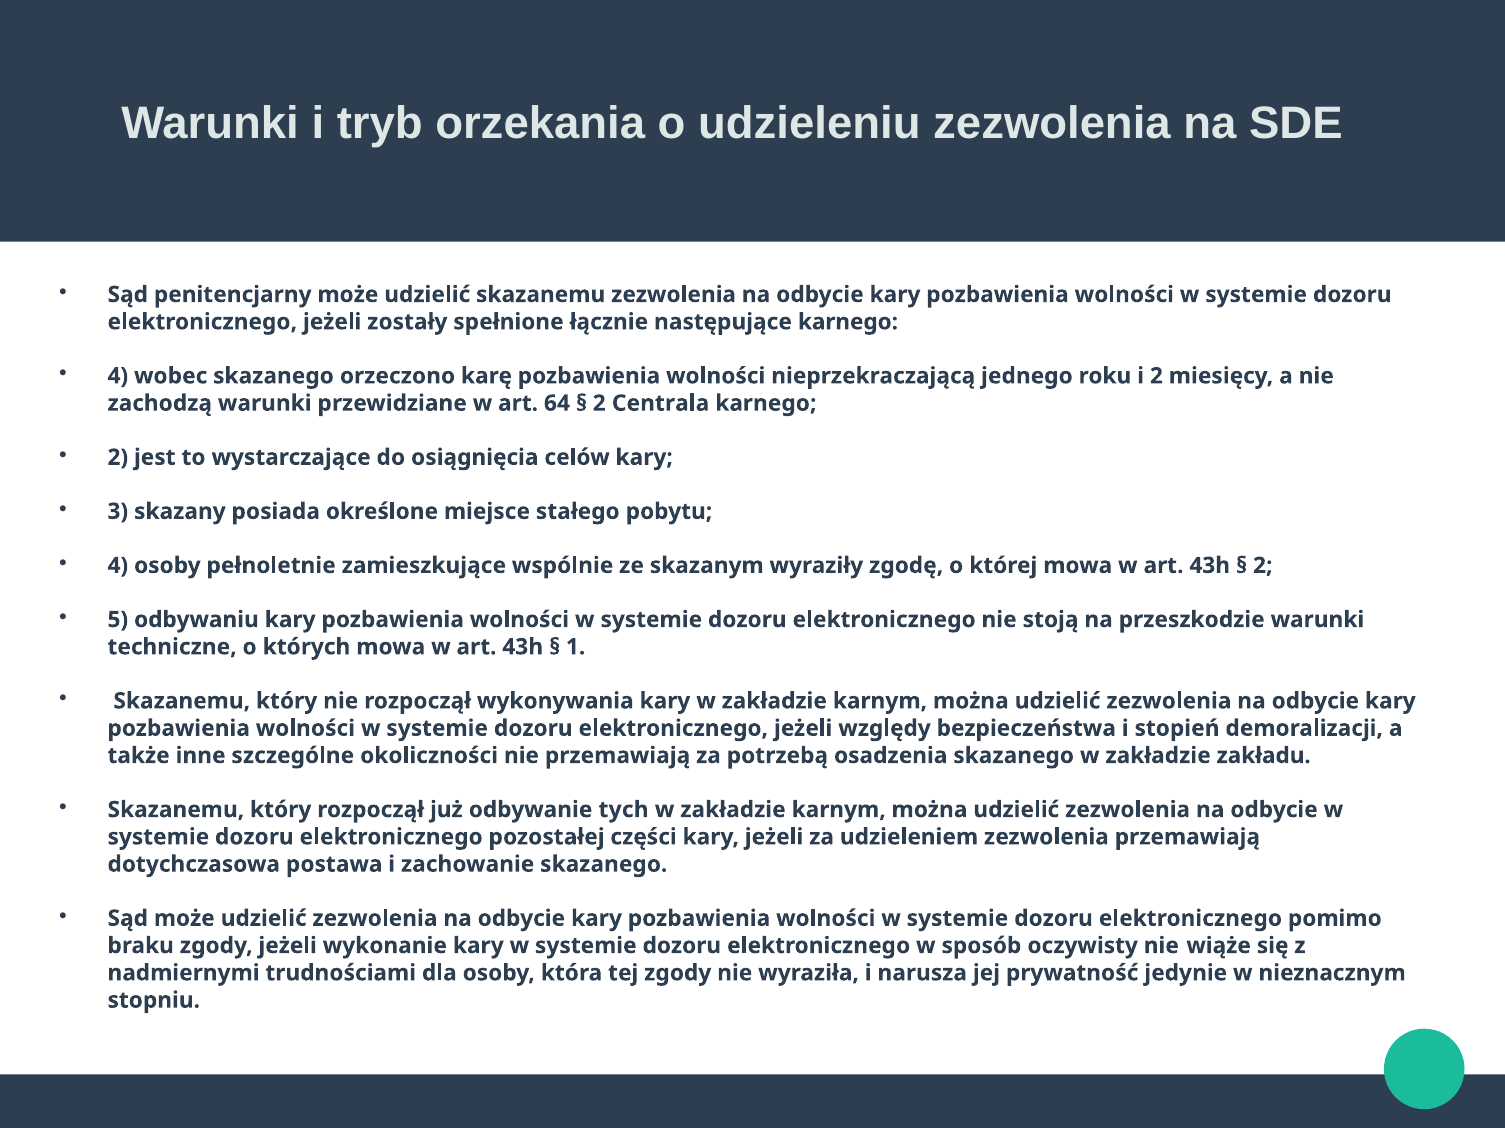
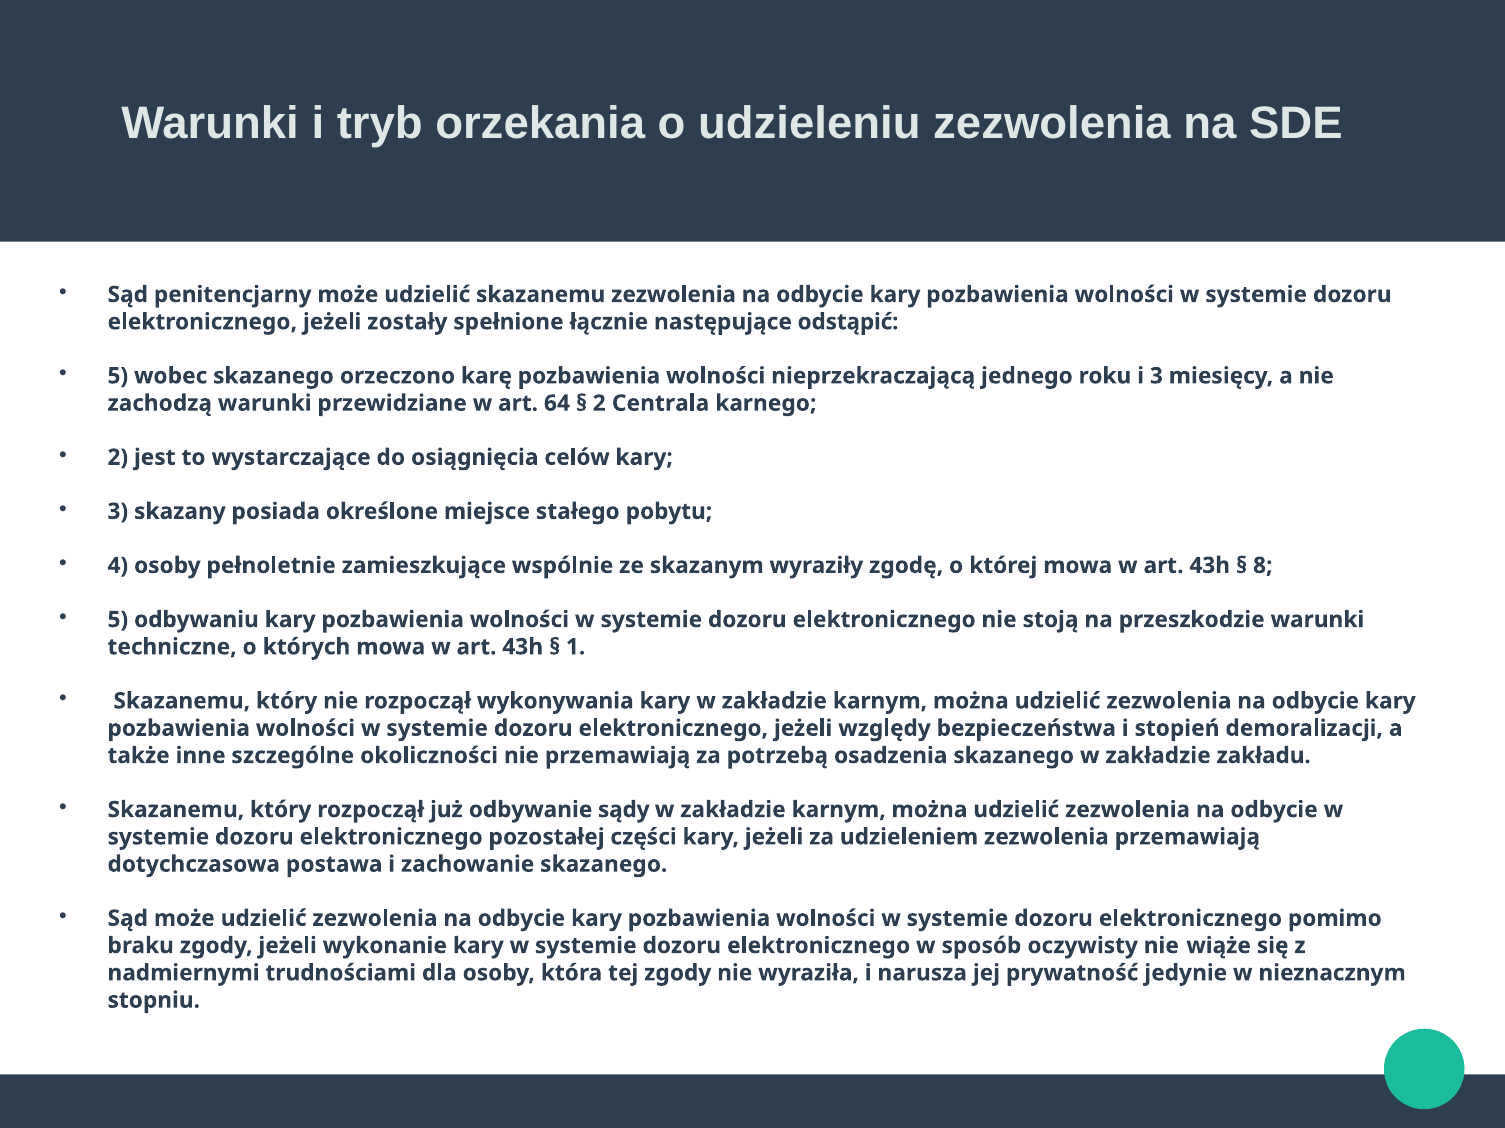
następujące karnego: karnego -> odstąpić (848, 322)
4: 4 -> 5 (118, 376)
i 2: 2 -> 3 (1156, 376)
2: 2 -> 8 (1263, 566)
tych: tych -> sądy (624, 810)
